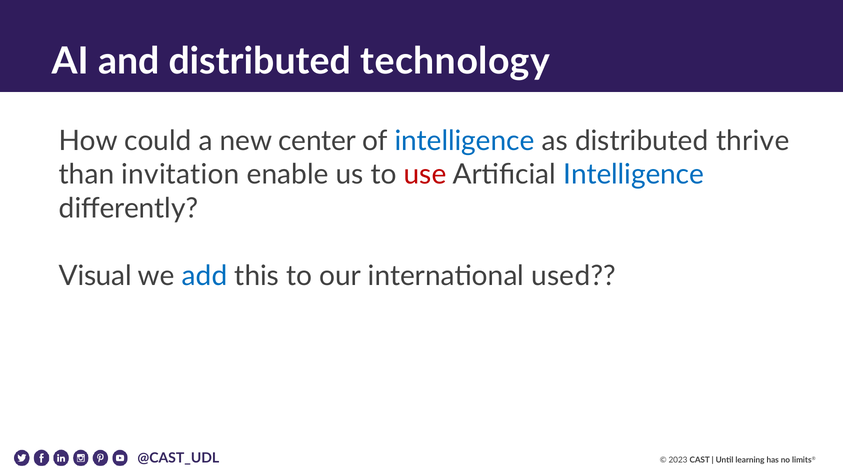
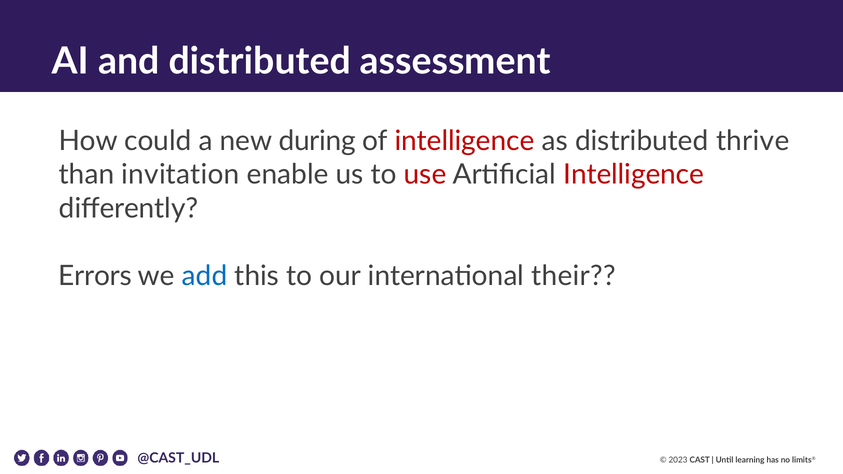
technology: technology -> assessment (455, 61)
center: center -> during (317, 141)
intelligence colour: blue -> red (465, 141)
Intelligence colour: blue -> red (634, 175)
Visual: Visual -> Errors (95, 276)
used: used -> their (573, 276)
